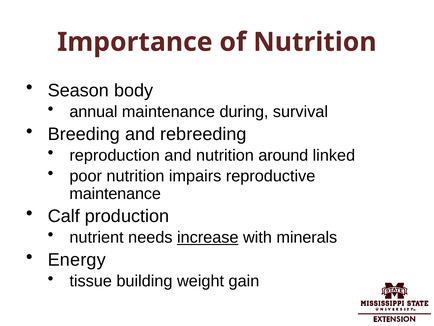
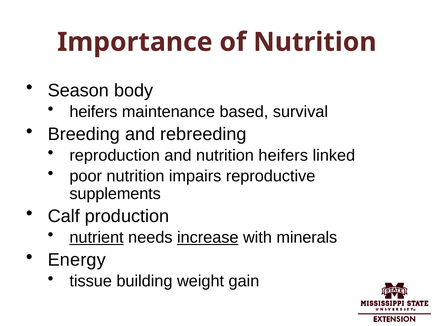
annual: annual -> heifers (93, 112)
during: during -> based (244, 112)
nutrition around: around -> heifers (283, 155)
maintenance: maintenance -> supplements (115, 193)
nutrient underline: none -> present (97, 237)
